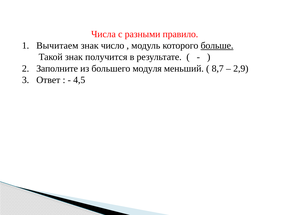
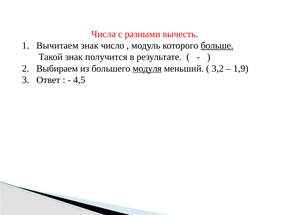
правило: правило -> вычесть (180, 34)
Заполните: Заполните -> Выбираем (57, 69)
модуля underline: none -> present (147, 69)
8,7: 8,7 -> 3,2 (218, 69)
2,9: 2,9 -> 1,9 (241, 69)
